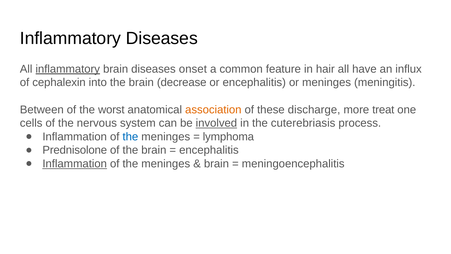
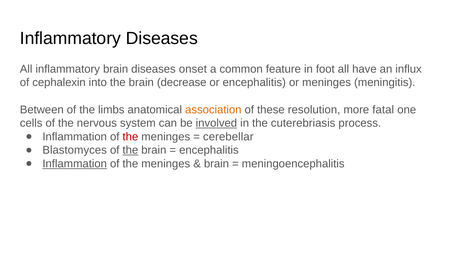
inflammatory underline: present -> none (68, 69)
hair: hair -> foot (325, 69)
worst: worst -> limbs (111, 109)
discharge: discharge -> resolution (314, 109)
treat: treat -> fatal (383, 109)
the colour: blue -> red (130, 137)
lymphoma: lymphoma -> cerebellar (228, 137)
Prednisolone: Prednisolone -> Blastomyces (75, 150)
the underline: none -> present (130, 150)
